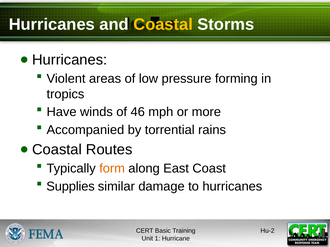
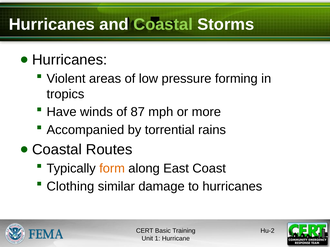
Coastal colour: yellow -> light green (163, 25)
46: 46 -> 87 (138, 112)
Supplies: Supplies -> Clothing (70, 187)
